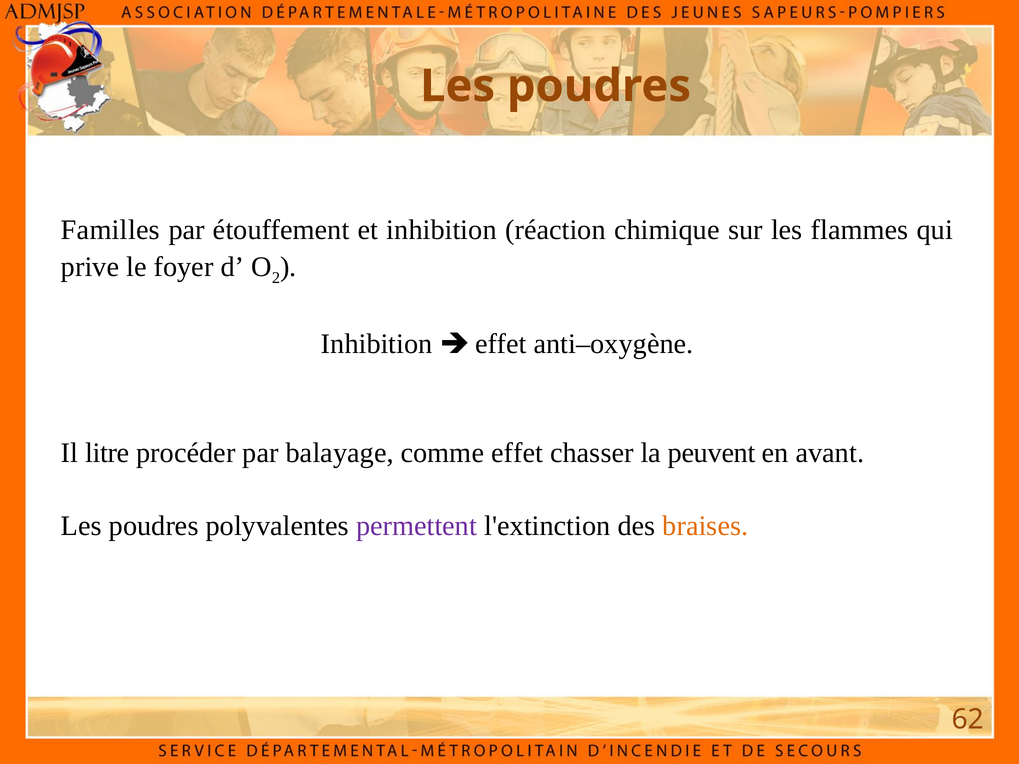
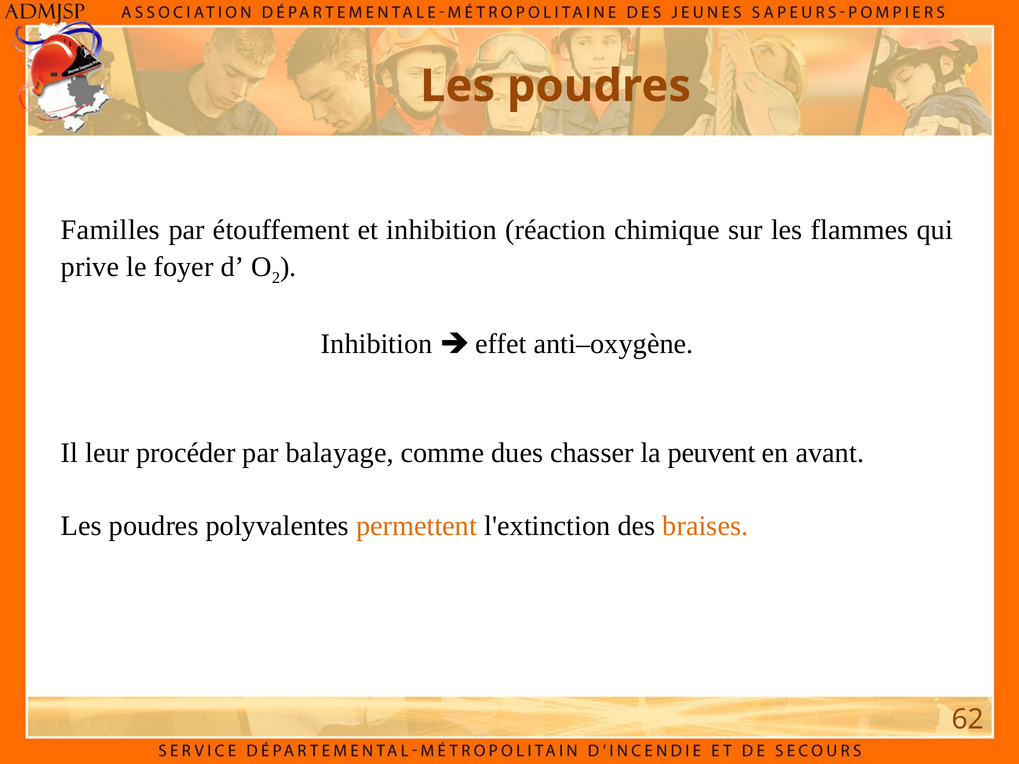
litre: litre -> leur (107, 453)
comme effet: effet -> dues (517, 453)
permettent colour: purple -> orange (417, 526)
